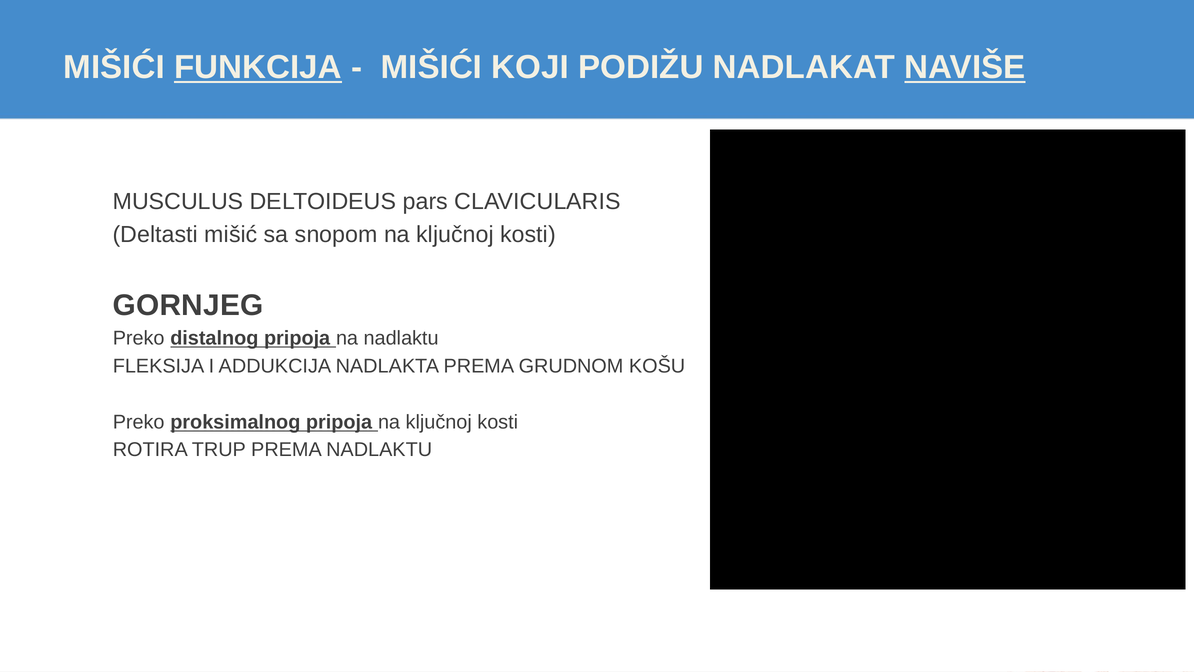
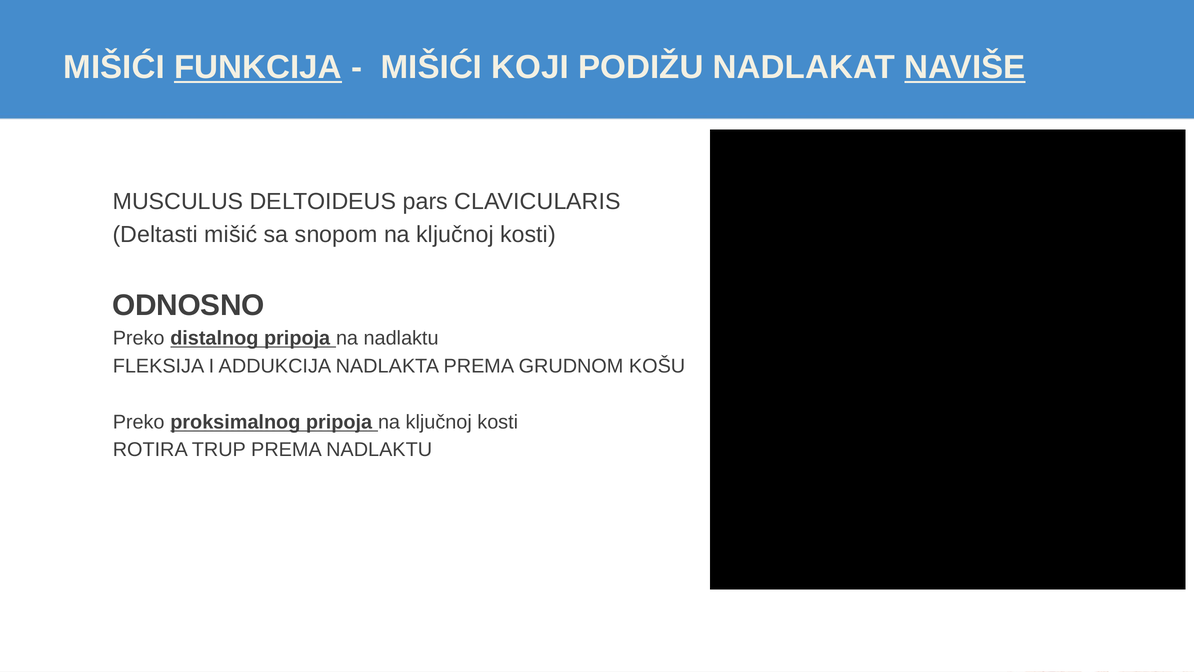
GORNJEG: GORNJEG -> ODNOSNO (188, 305)
